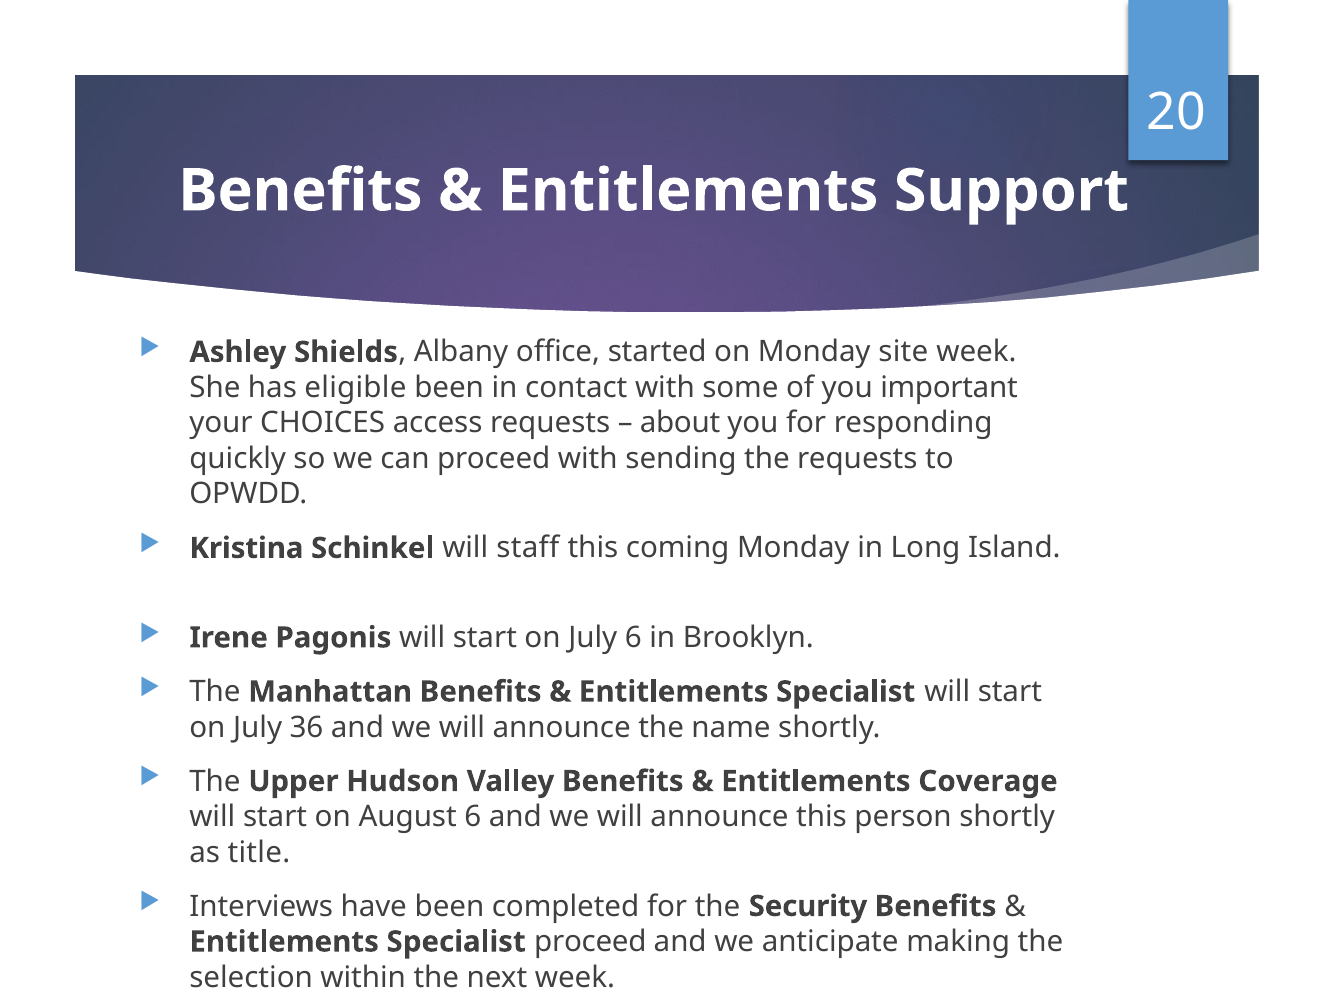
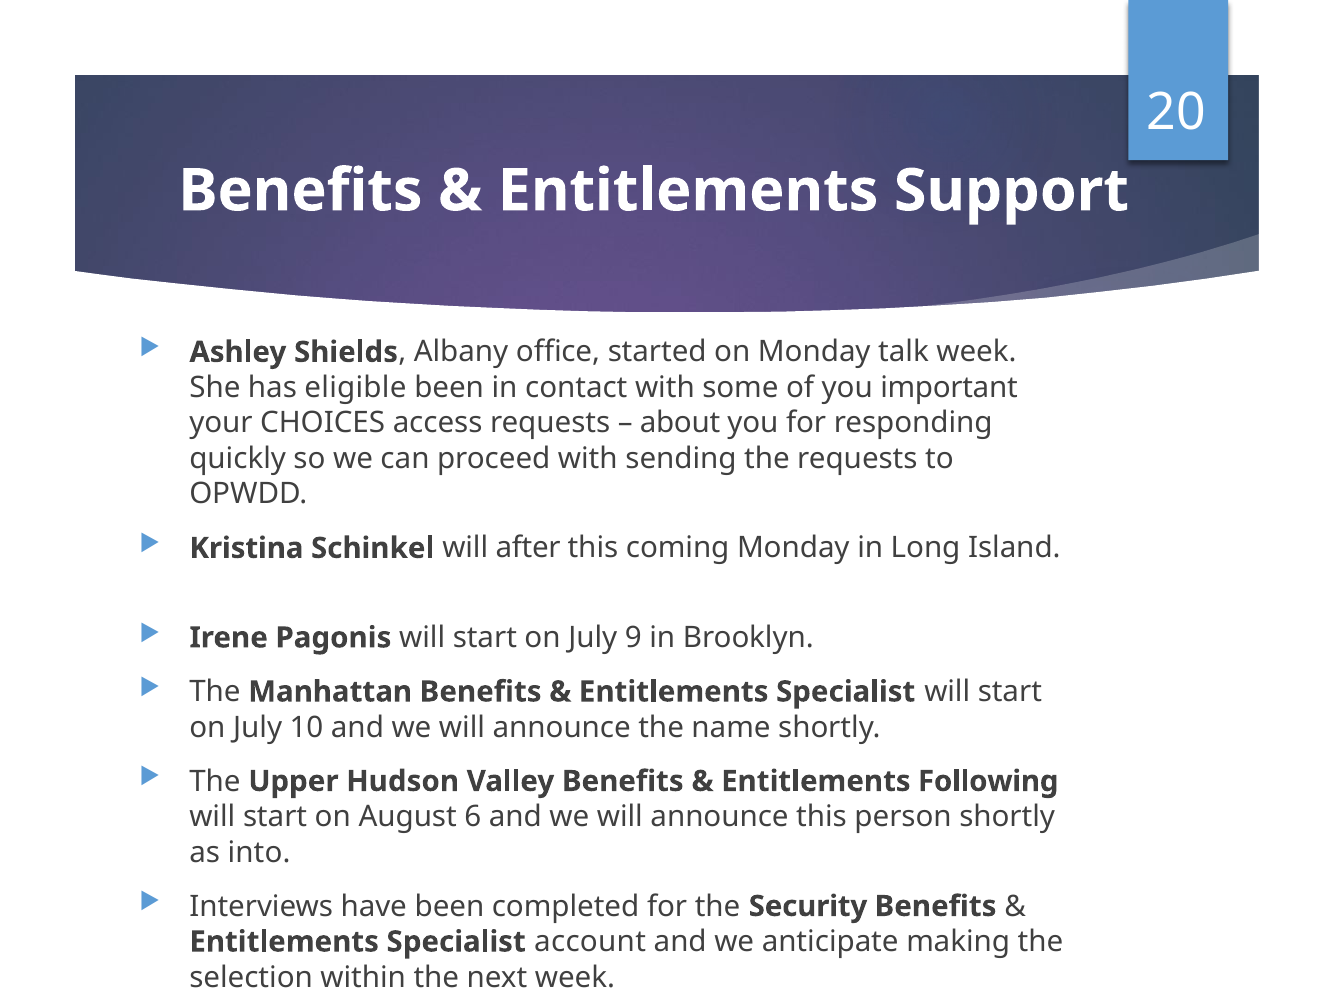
site: site -> talk (904, 352)
staff: staff -> after (528, 548)
July 6: 6 -> 9 (633, 638)
36: 36 -> 10 (306, 727)
Coverage: Coverage -> Following (988, 781)
title: title -> into (259, 852)
Specialist proceed: proceed -> account (590, 942)
